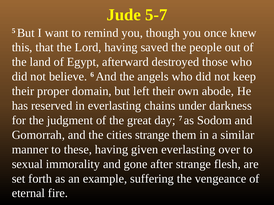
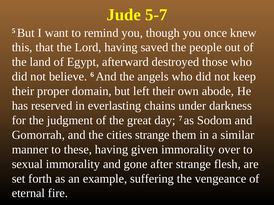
given everlasting: everlasting -> immorality (188, 150)
